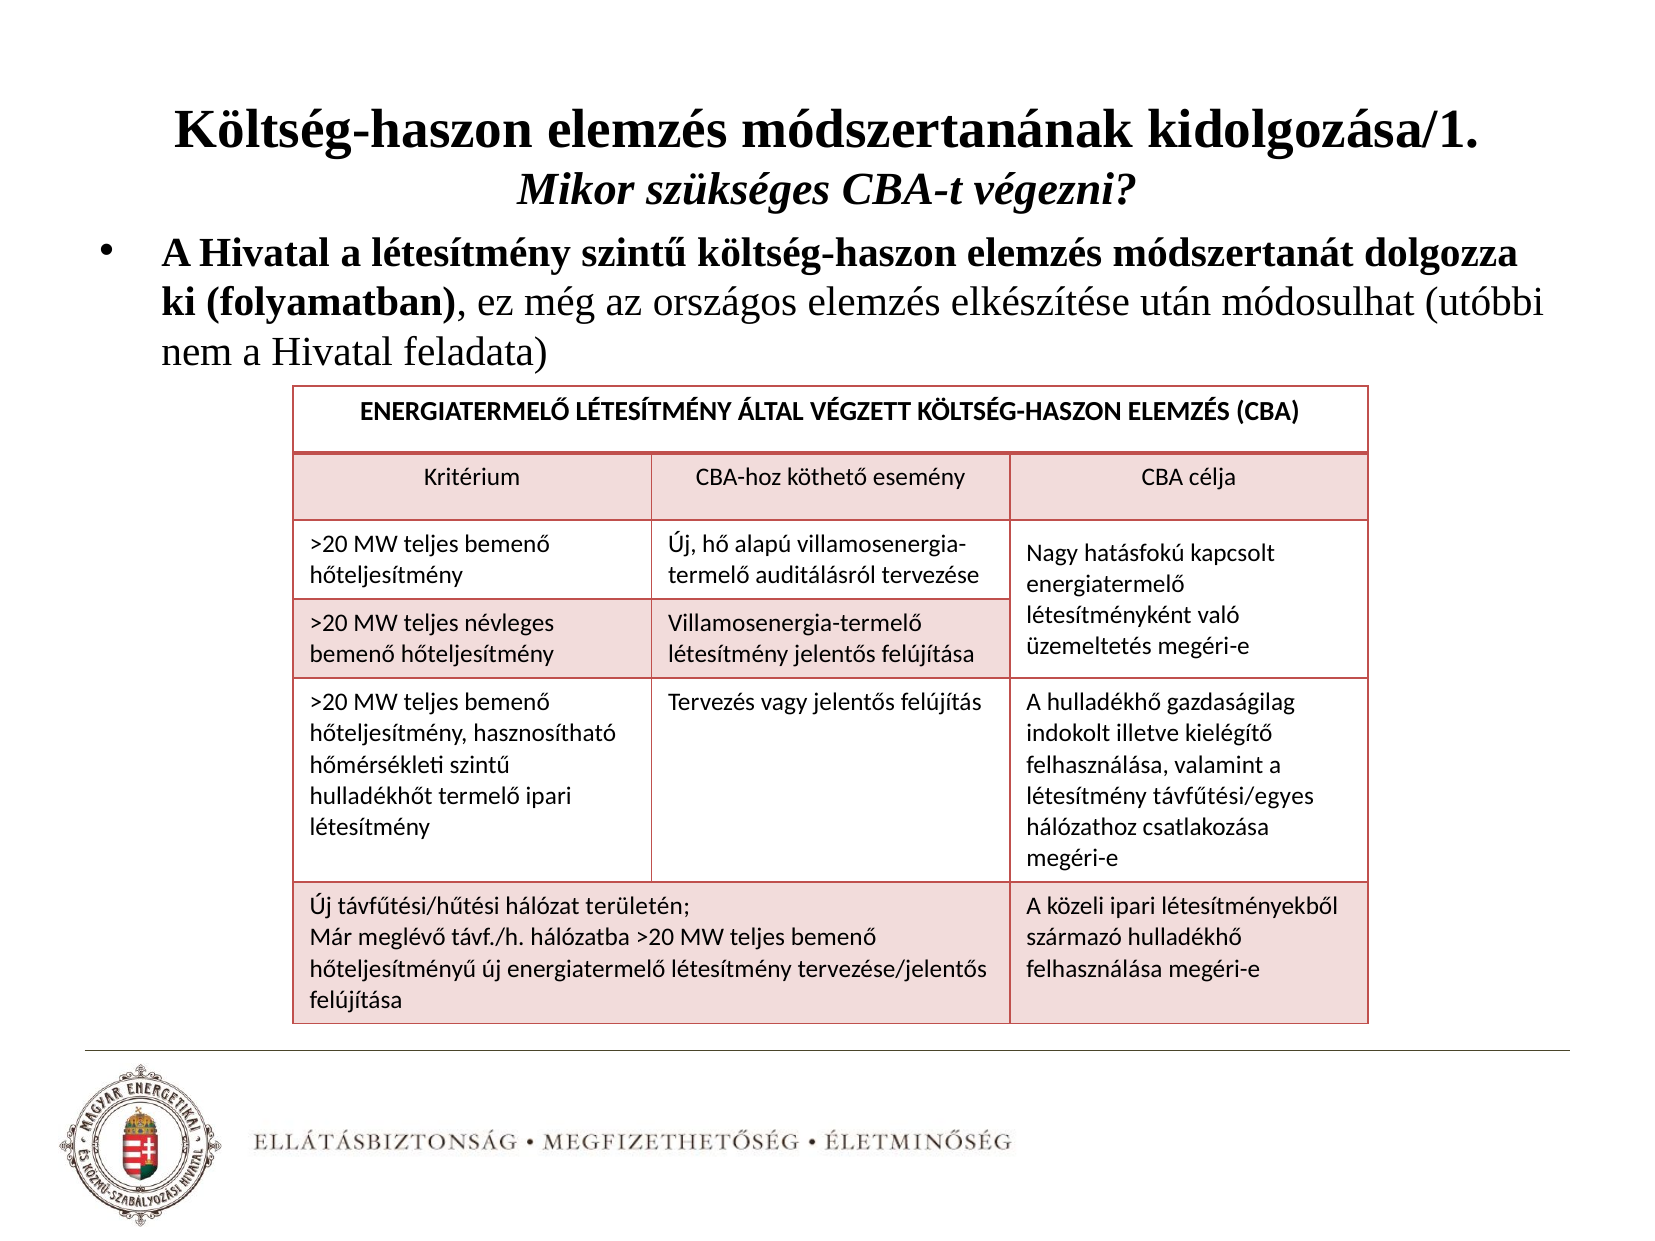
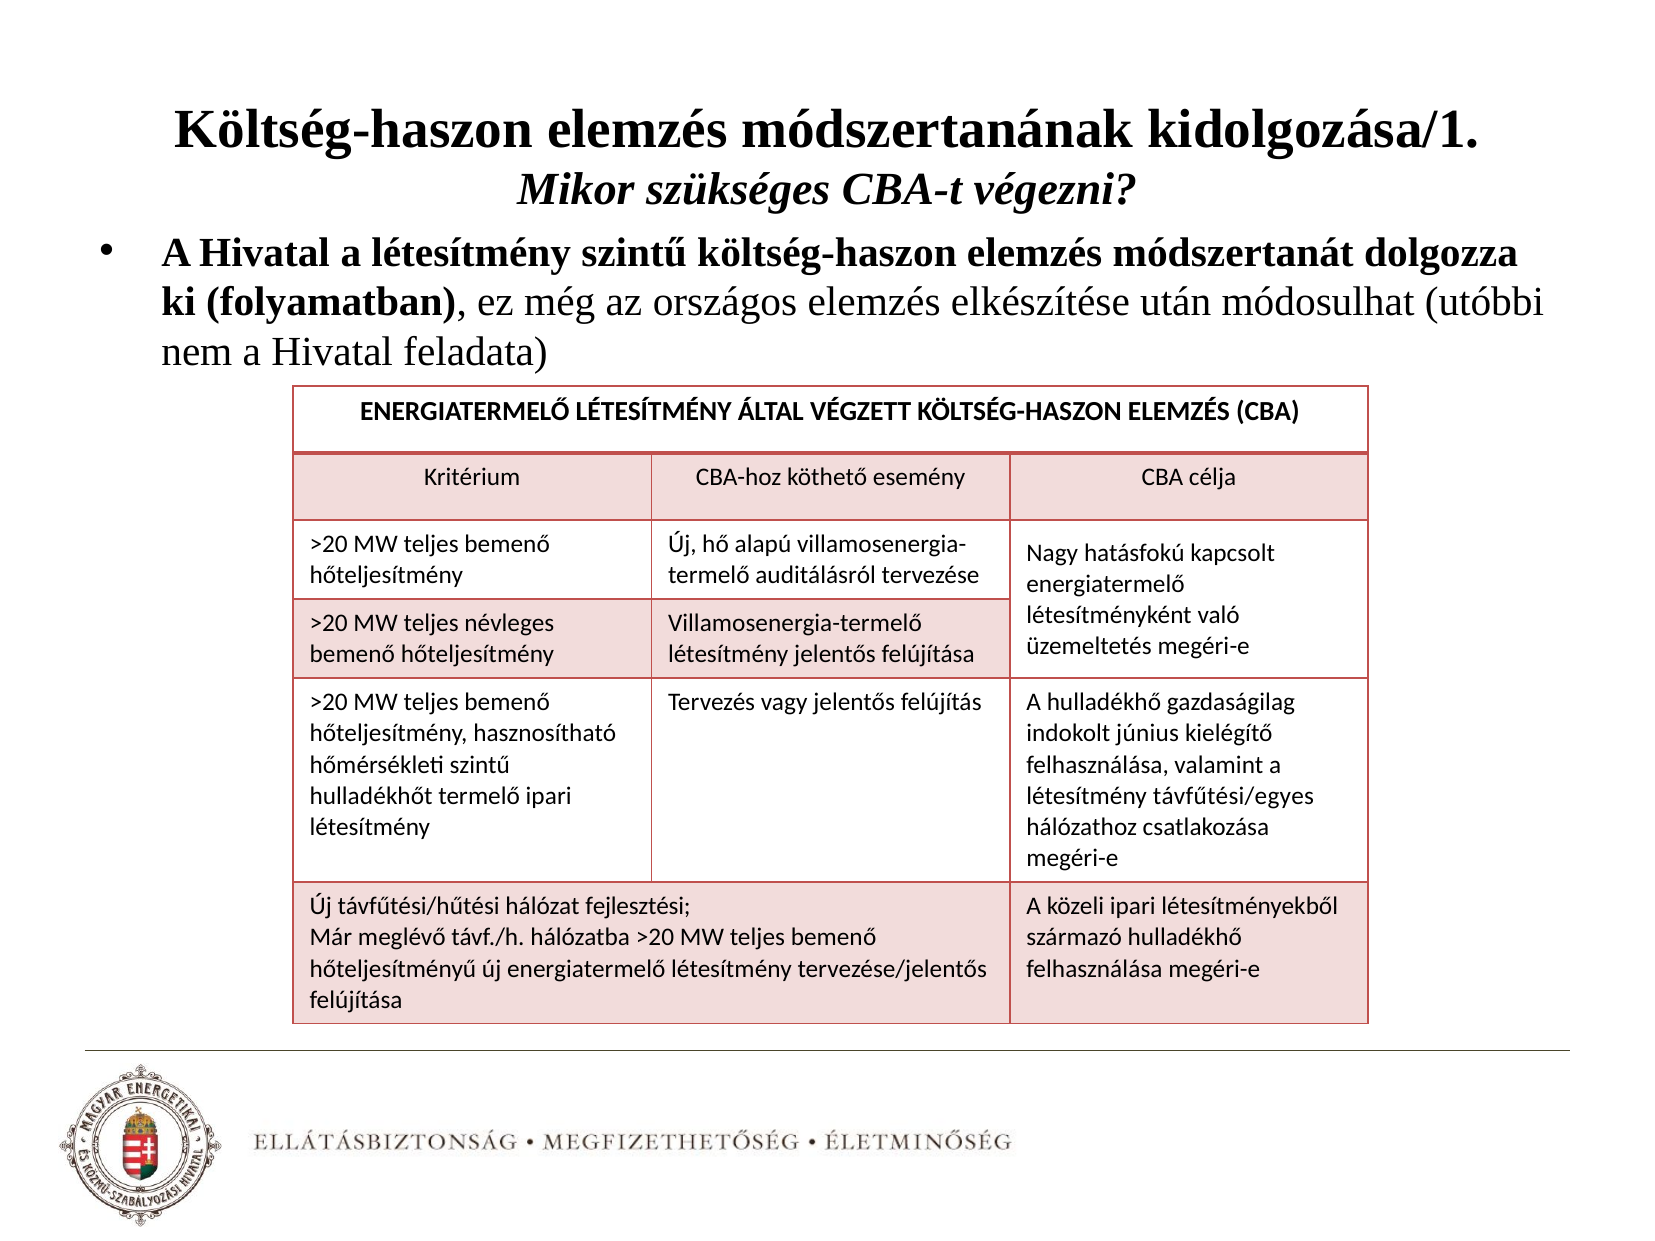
illetve: illetve -> június (1148, 734)
területén: területén -> fejlesztési (638, 906)
